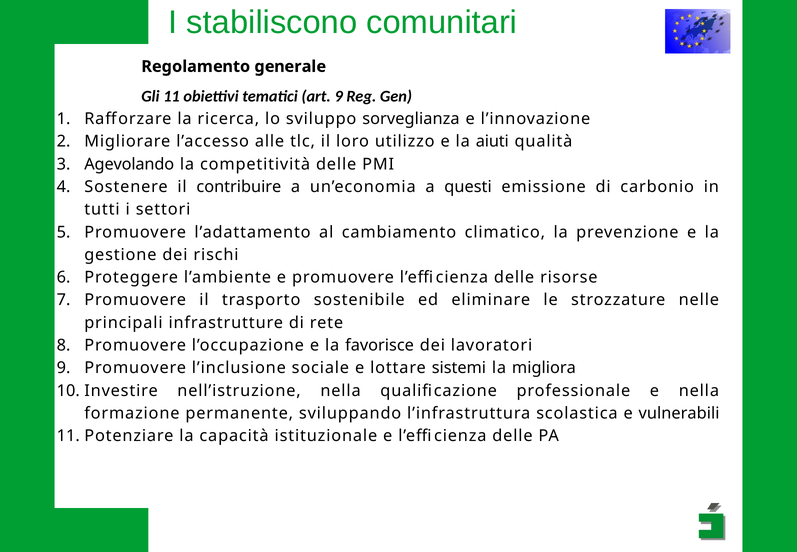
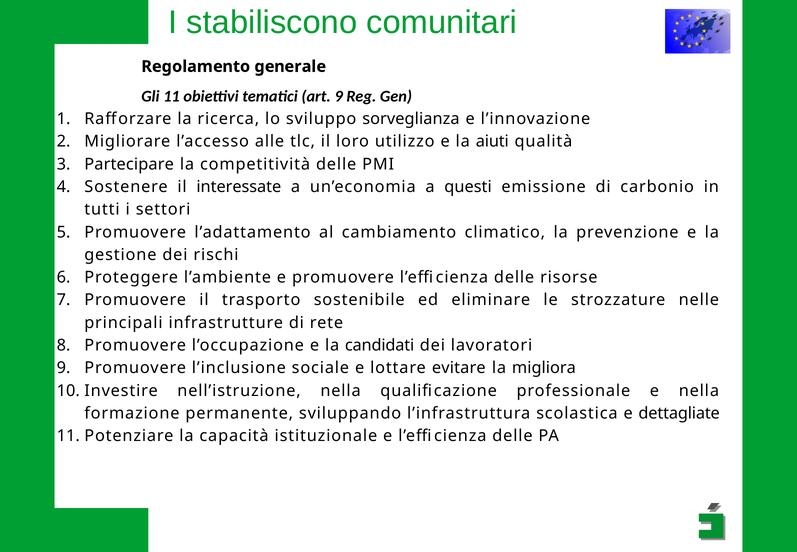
Agevolando: Agevolando -> Partecipare (129, 164)
contribuire: contribuire -> interessate (239, 187)
favorisce: favorisce -> candidati (380, 345)
sistemi: sistemi -> evitare (459, 368)
vulnerabili: vulnerabili -> dettagliate (679, 413)
